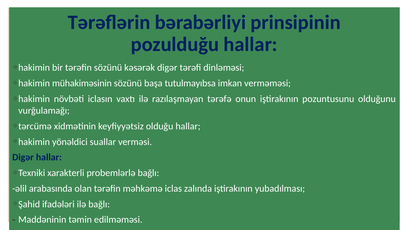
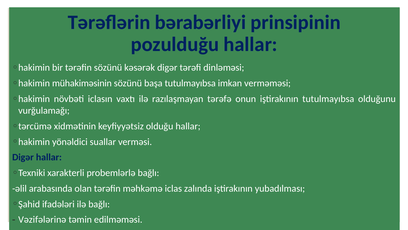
iştirakının pozuntusunu: pozuntusunu -> tutulmayıbsa (328, 99)
Maddəninin: Maddəninin -> Vəzifələrinə (42, 219)
